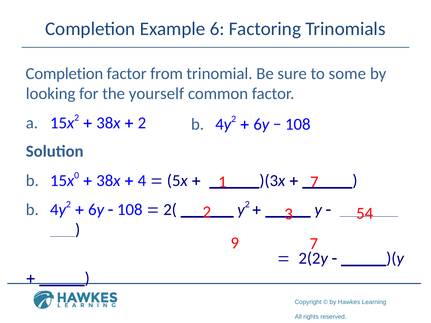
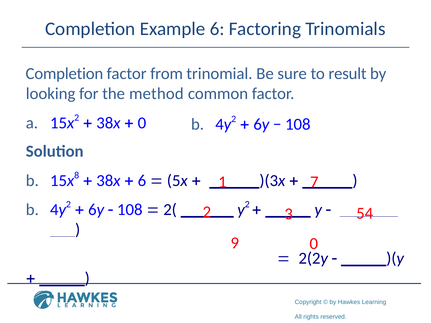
some: some -> result (347, 74)
yourself: yourself -> method (156, 94)
2: 2 -> 0 (142, 123)
0: 0 -> 8 (77, 175)
4: 4 -> 6 (142, 181)
9 7: 7 -> 0 (314, 244)
